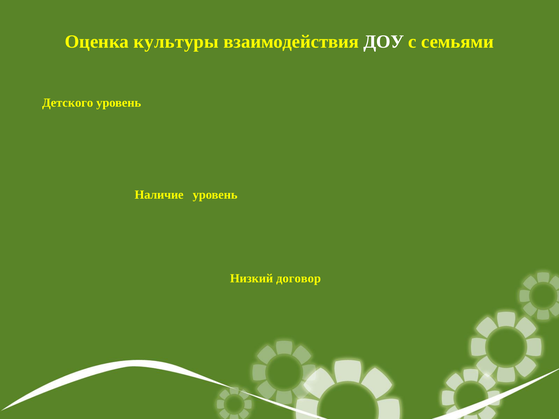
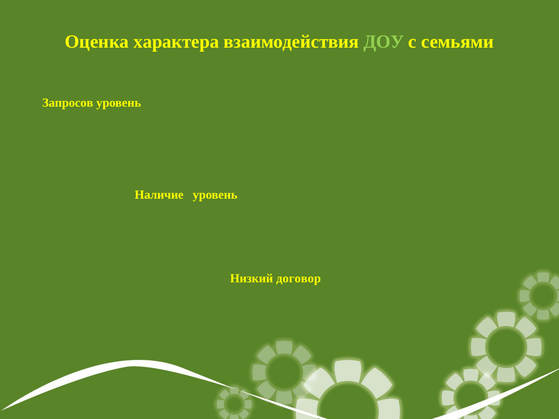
культуры: культуры -> характера (176, 42)
ДОУ colour: white -> light green (384, 42)
Детского: Детского -> Запросов (68, 103)
